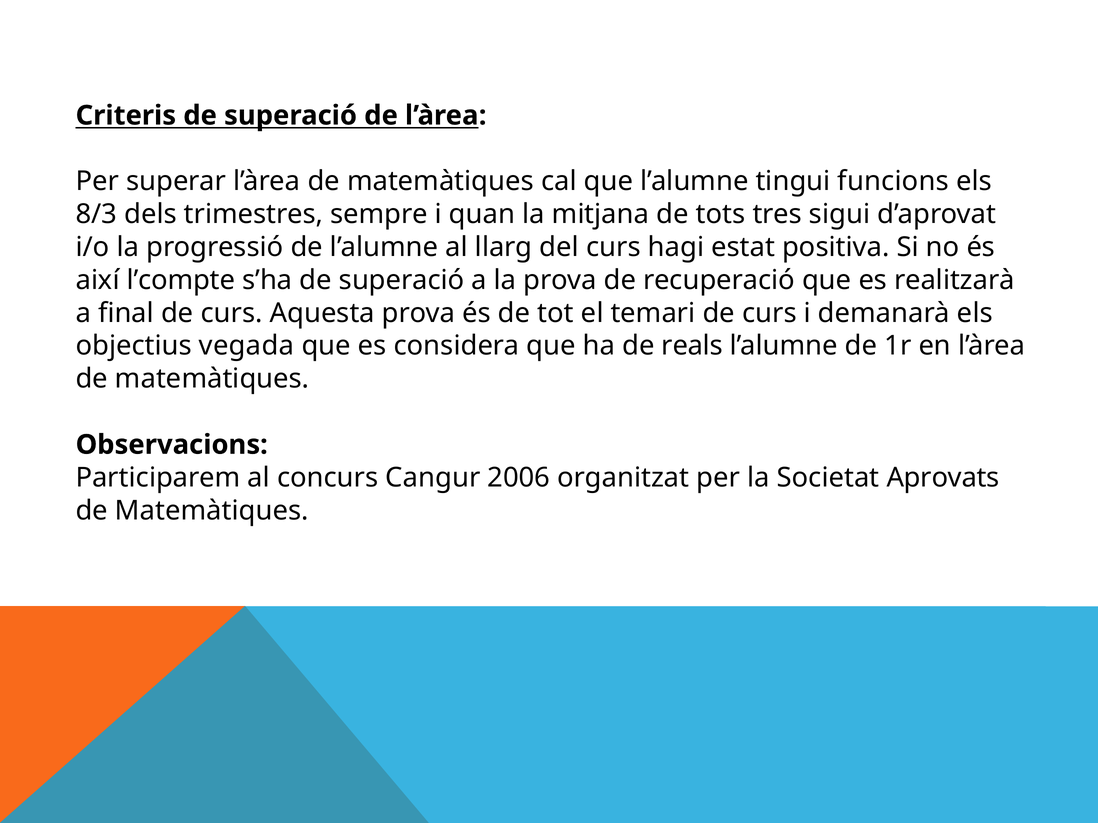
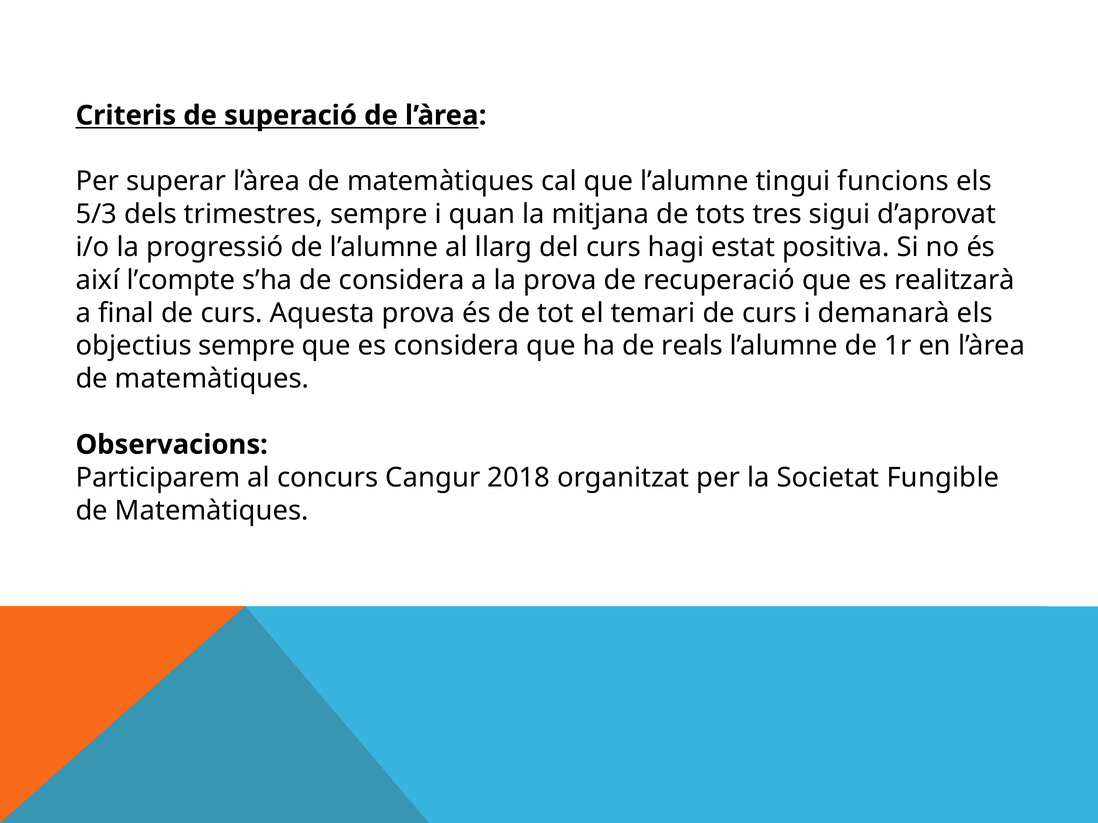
8/3: 8/3 -> 5/3 (96, 214)
s’ha de superació: superació -> considera (402, 280)
objectius vegada: vegada -> sempre (247, 346)
2006: 2006 -> 2018 (519, 478)
Aprovats: Aprovats -> Fungible (943, 478)
